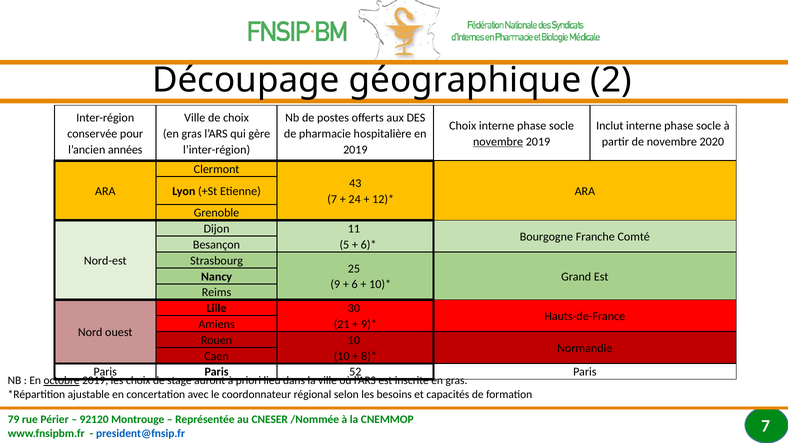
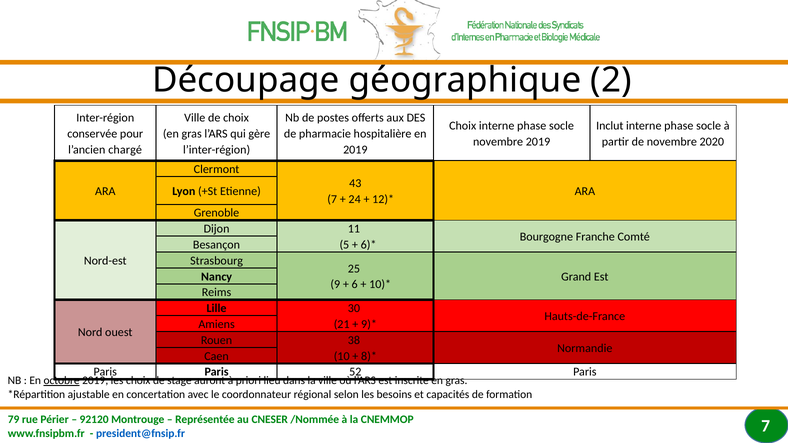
novembre underline: present -> none (498, 142)
années: années -> chargé (125, 150)
Rouen 10: 10 -> 38 (354, 340)
